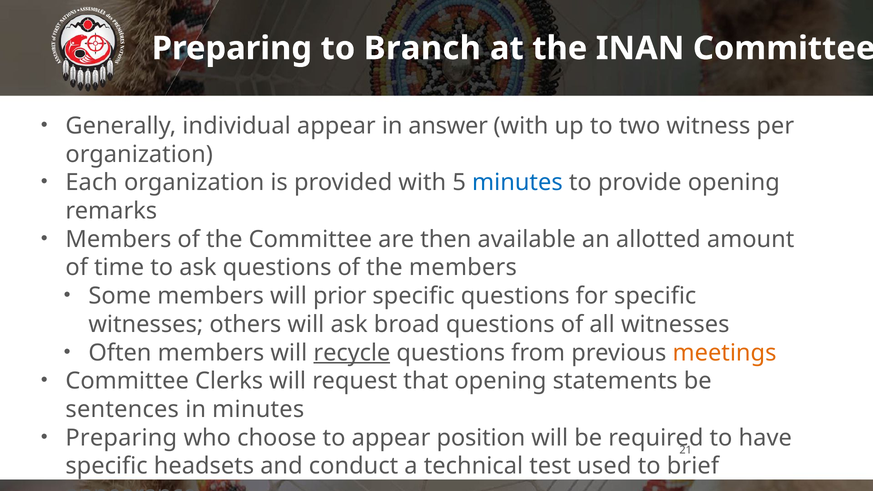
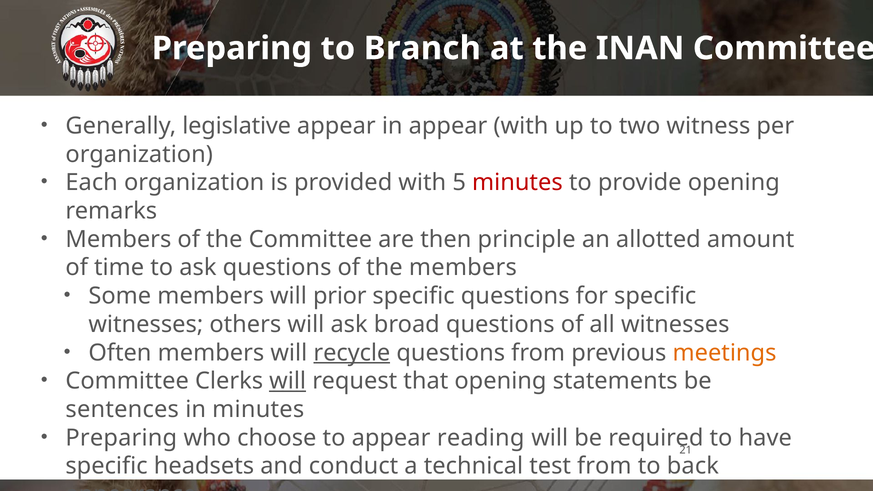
individual: individual -> legislative (237, 126)
in answer: answer -> appear (448, 126)
minutes colour: blue -> red (517, 183)
available: available -> principle (527, 239)
will underline: none -> present (288, 381)
position: position -> reading (481, 438)
test used: used -> from (604, 466)
brief: brief -> back (693, 466)
